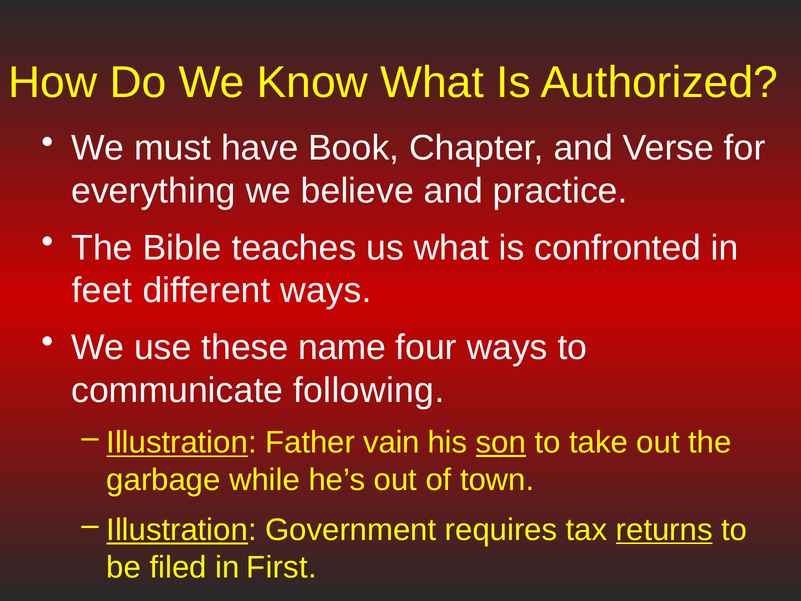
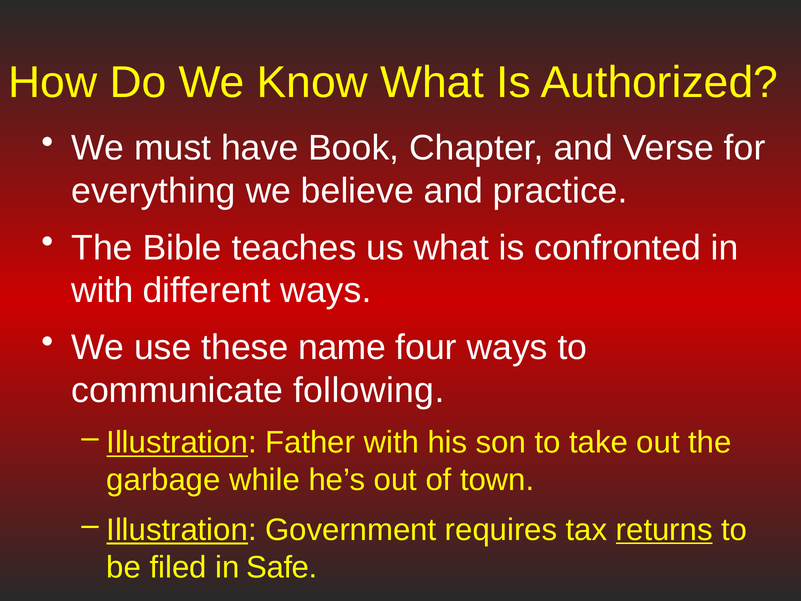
feet: feet -> with (102, 290)
Father vain: vain -> with (391, 442)
son underline: present -> none (501, 442)
First: First -> Safe (282, 567)
